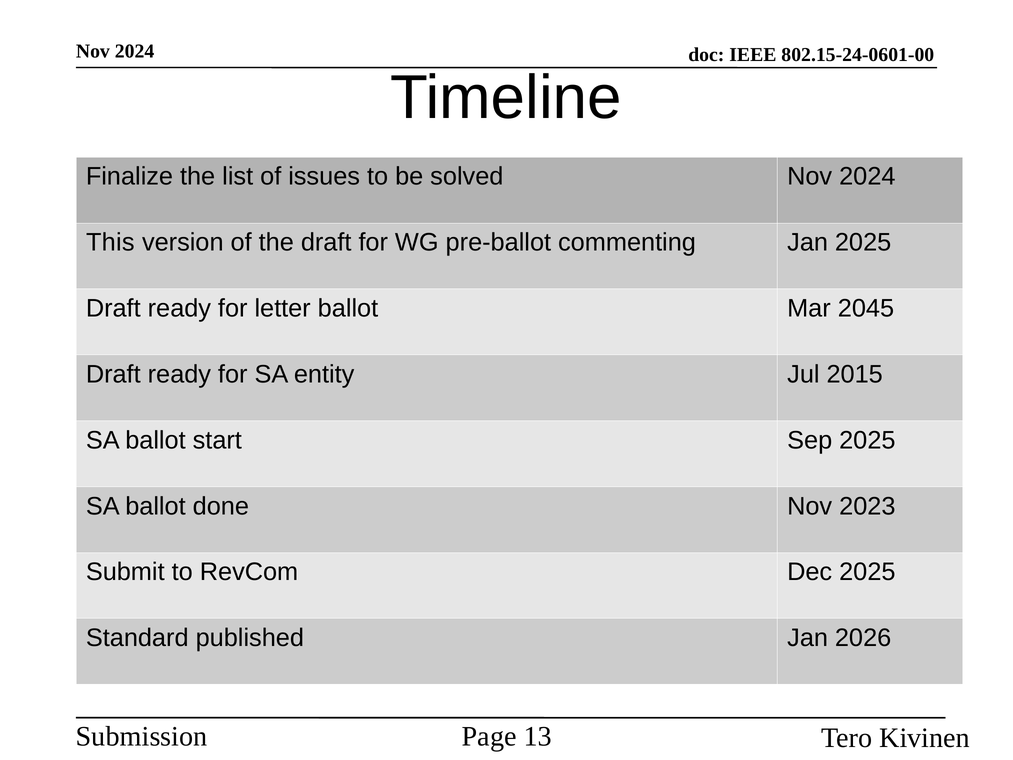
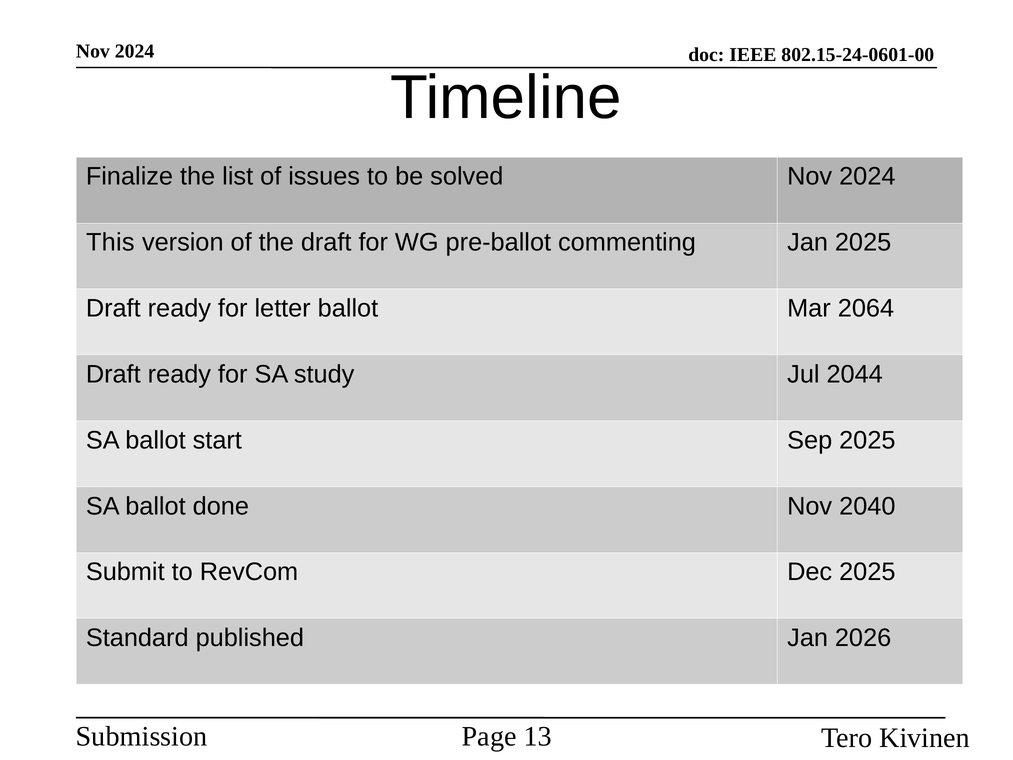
2045: 2045 -> 2064 (866, 308)
entity: entity -> study (324, 374)
2015: 2015 -> 2044 (855, 374)
2023: 2023 -> 2040 (867, 506)
